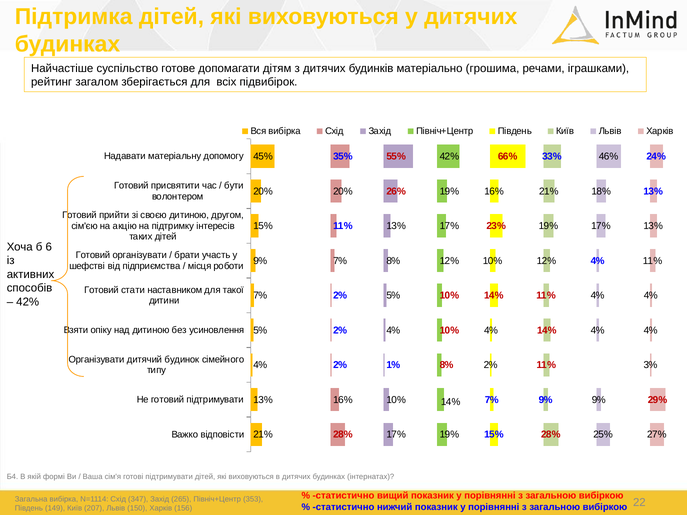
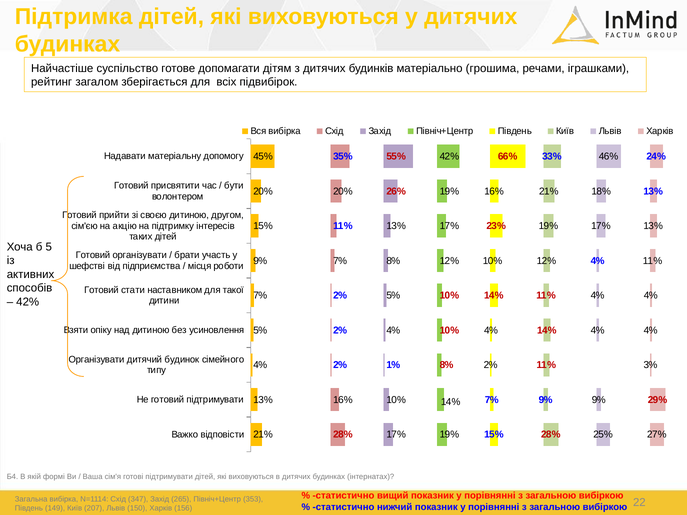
6: 6 -> 5 (49, 247)
